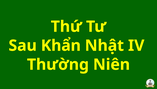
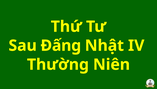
Khẩn: Khẩn -> Đấng (61, 45)
